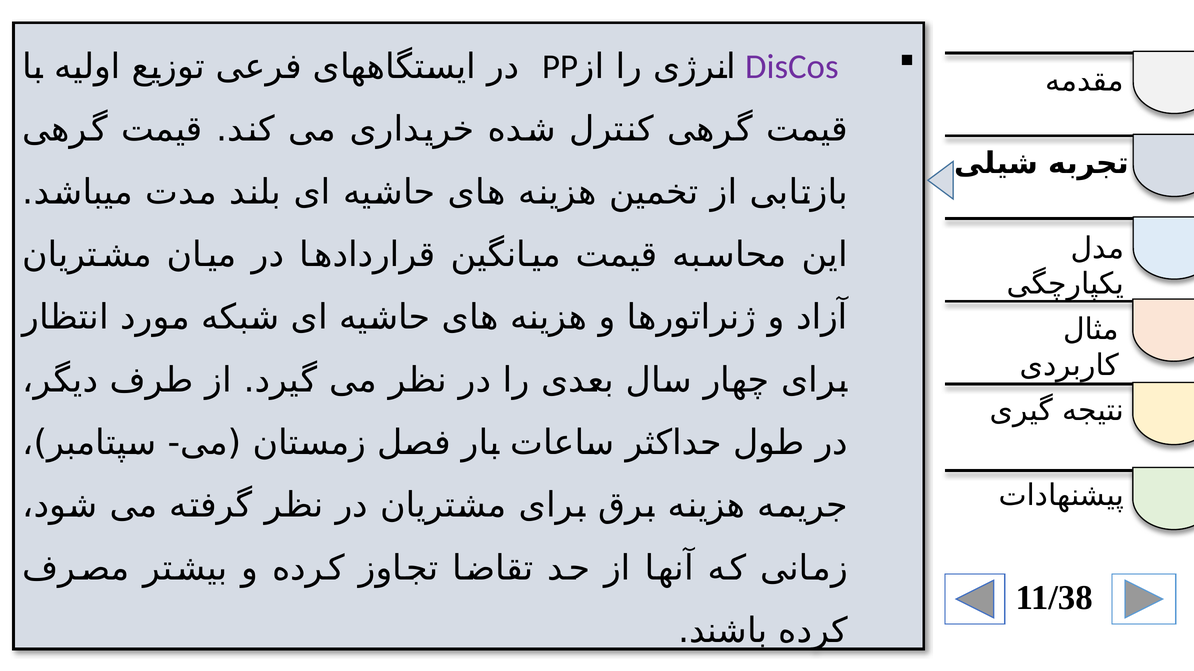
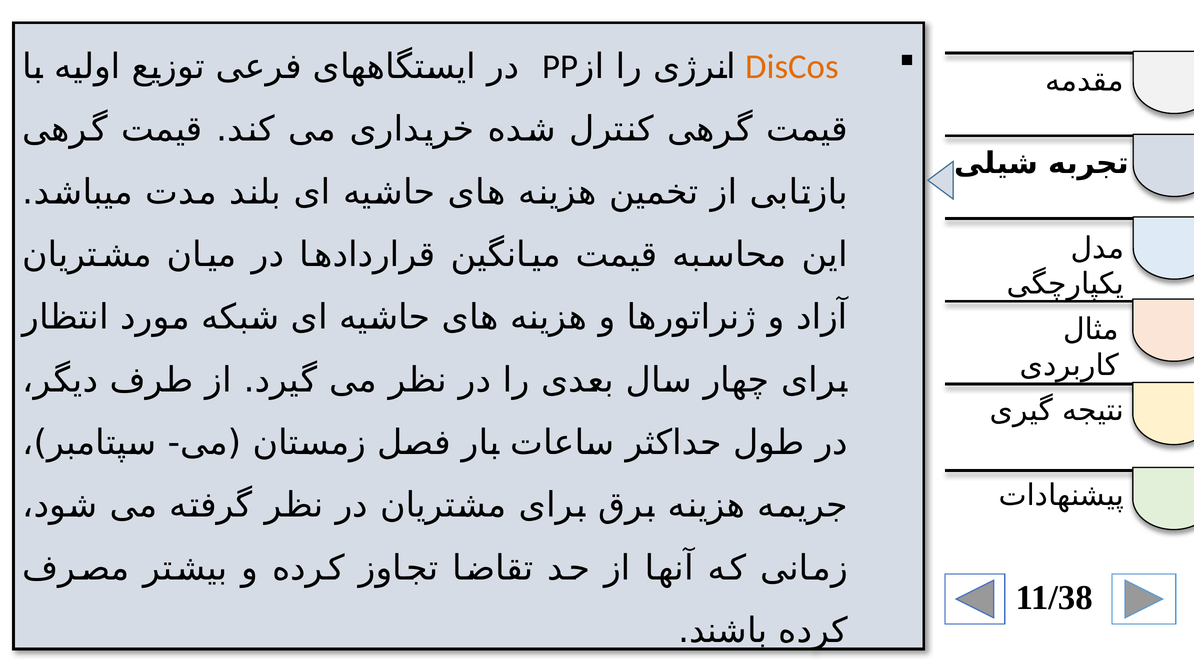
DisCos colour: purple -> orange (792, 67)
